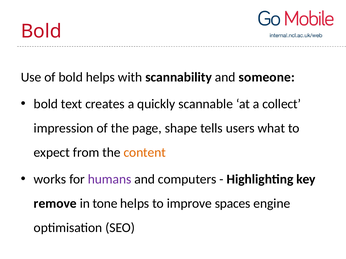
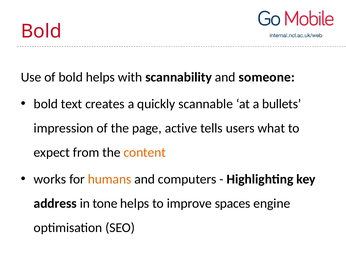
collect: collect -> bullets (282, 104)
shape: shape -> active (181, 128)
humans colour: purple -> orange (110, 180)
remove: remove -> address (55, 204)
